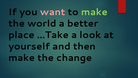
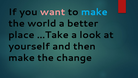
make colour: light green -> light blue (94, 12)
